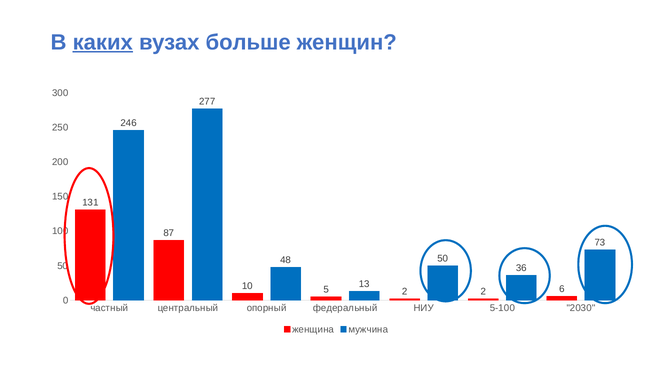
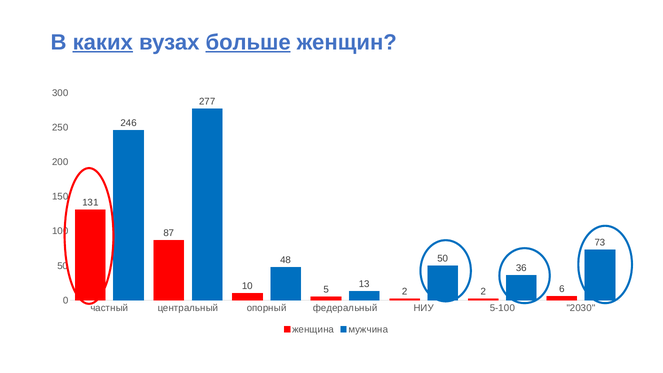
больше underline: none -> present (248, 42)
